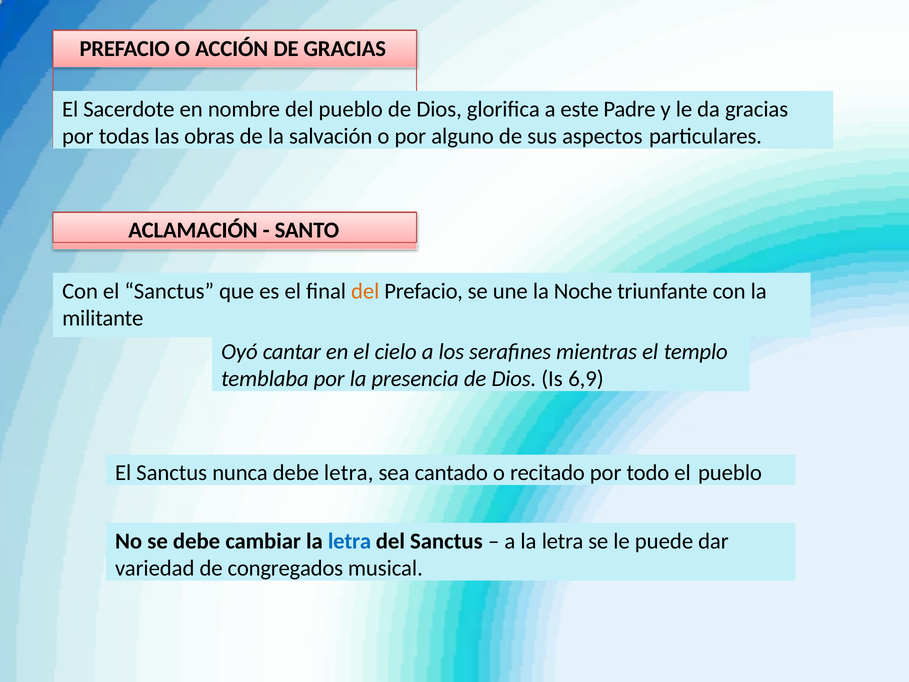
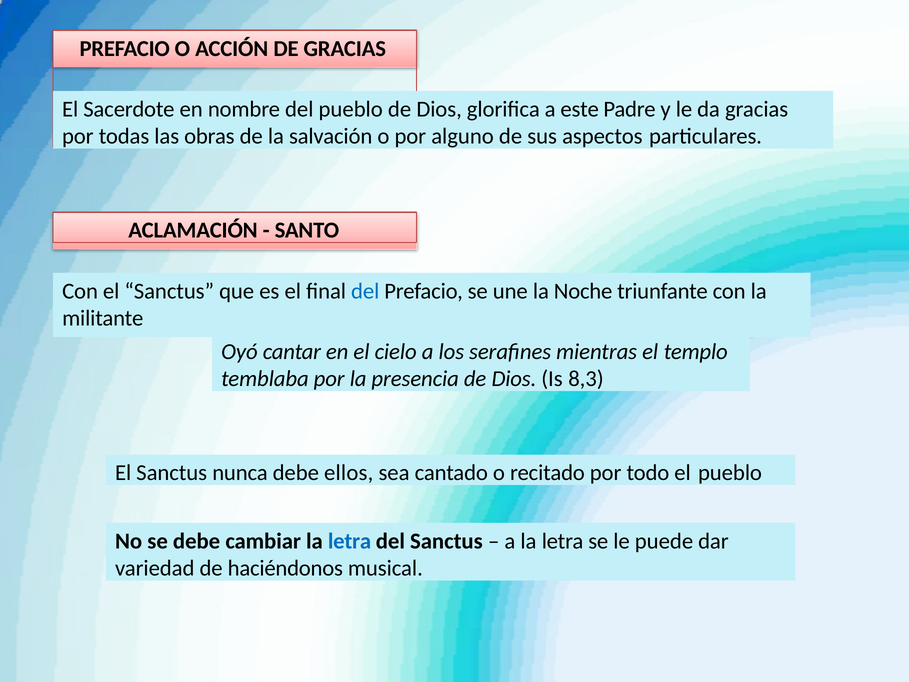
del colour: orange -> blue (365, 291)
6,9: 6,9 -> 8,3 (586, 379)
debe letra: letra -> ellos (349, 473)
congregados: congregados -> haciéndonos (285, 568)
